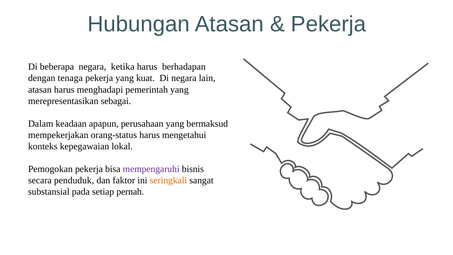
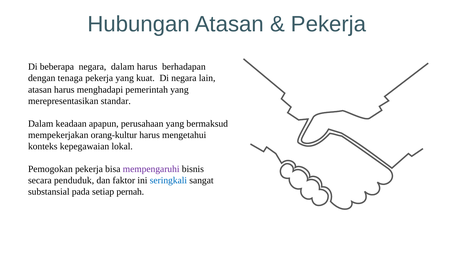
negara ketika: ketika -> dalam (123, 67)
sebagai: sebagai -> standar (116, 101)
orang-status: orang-status -> orang-kultur (114, 135)
seringkali colour: orange -> blue (168, 180)
